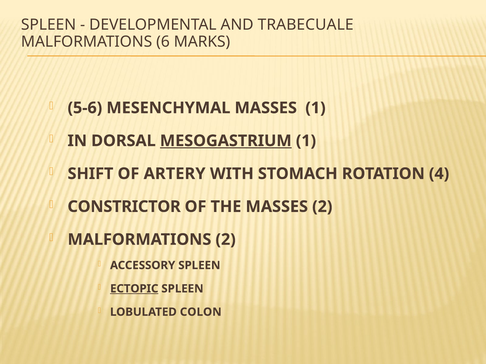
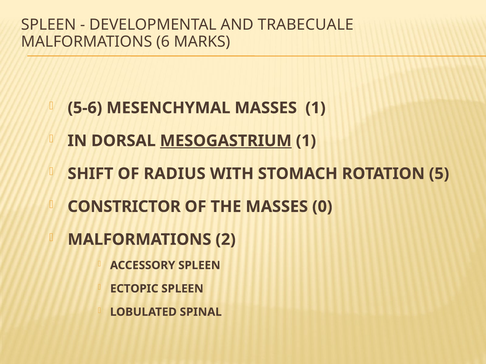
ARTERY: ARTERY -> RADIUS (175, 174)
4: 4 -> 5 (439, 174)
MASSES 2: 2 -> 0 (322, 207)
ECTOPIC underline: present -> none (134, 289)
COLON: COLON -> SPINAL (201, 312)
